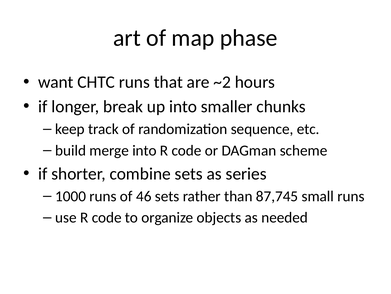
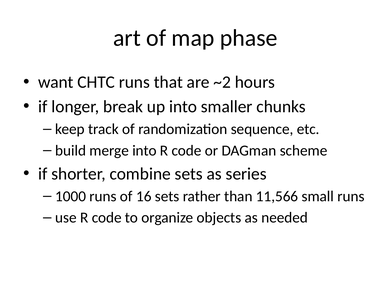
46: 46 -> 16 (144, 196)
87,745: 87,745 -> 11,566 (277, 196)
